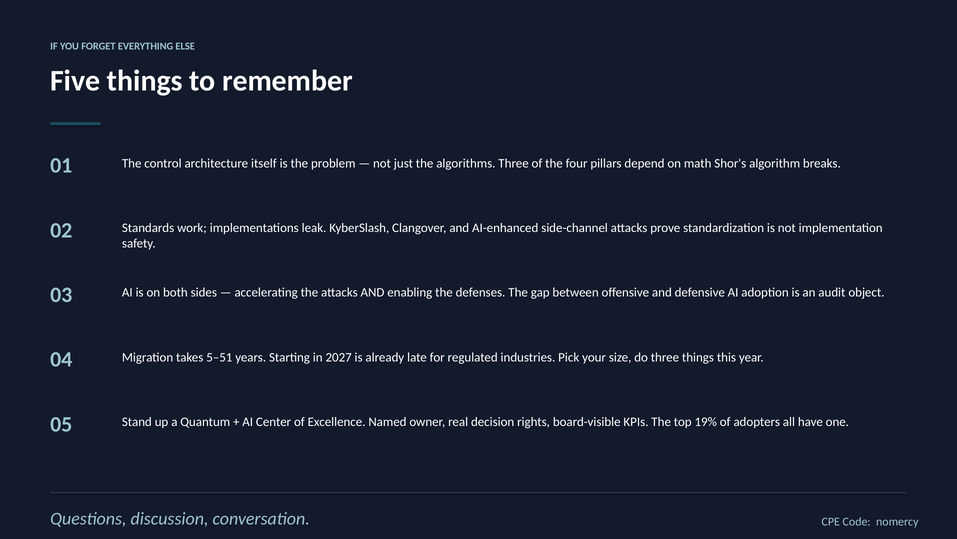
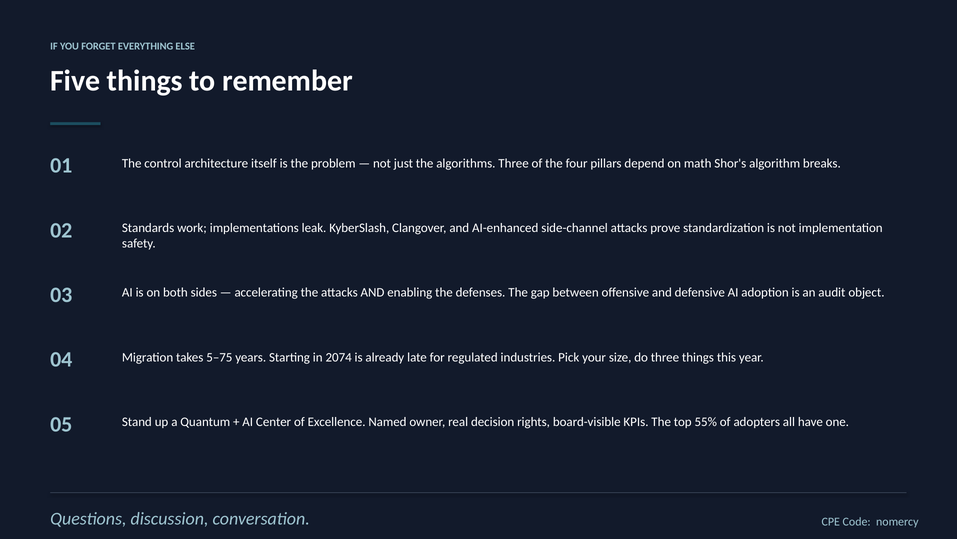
5–51: 5–51 -> 5–75 (219, 357)
2027: 2027 -> 2074 (339, 357)
19%: 19% -> 55% (706, 421)
